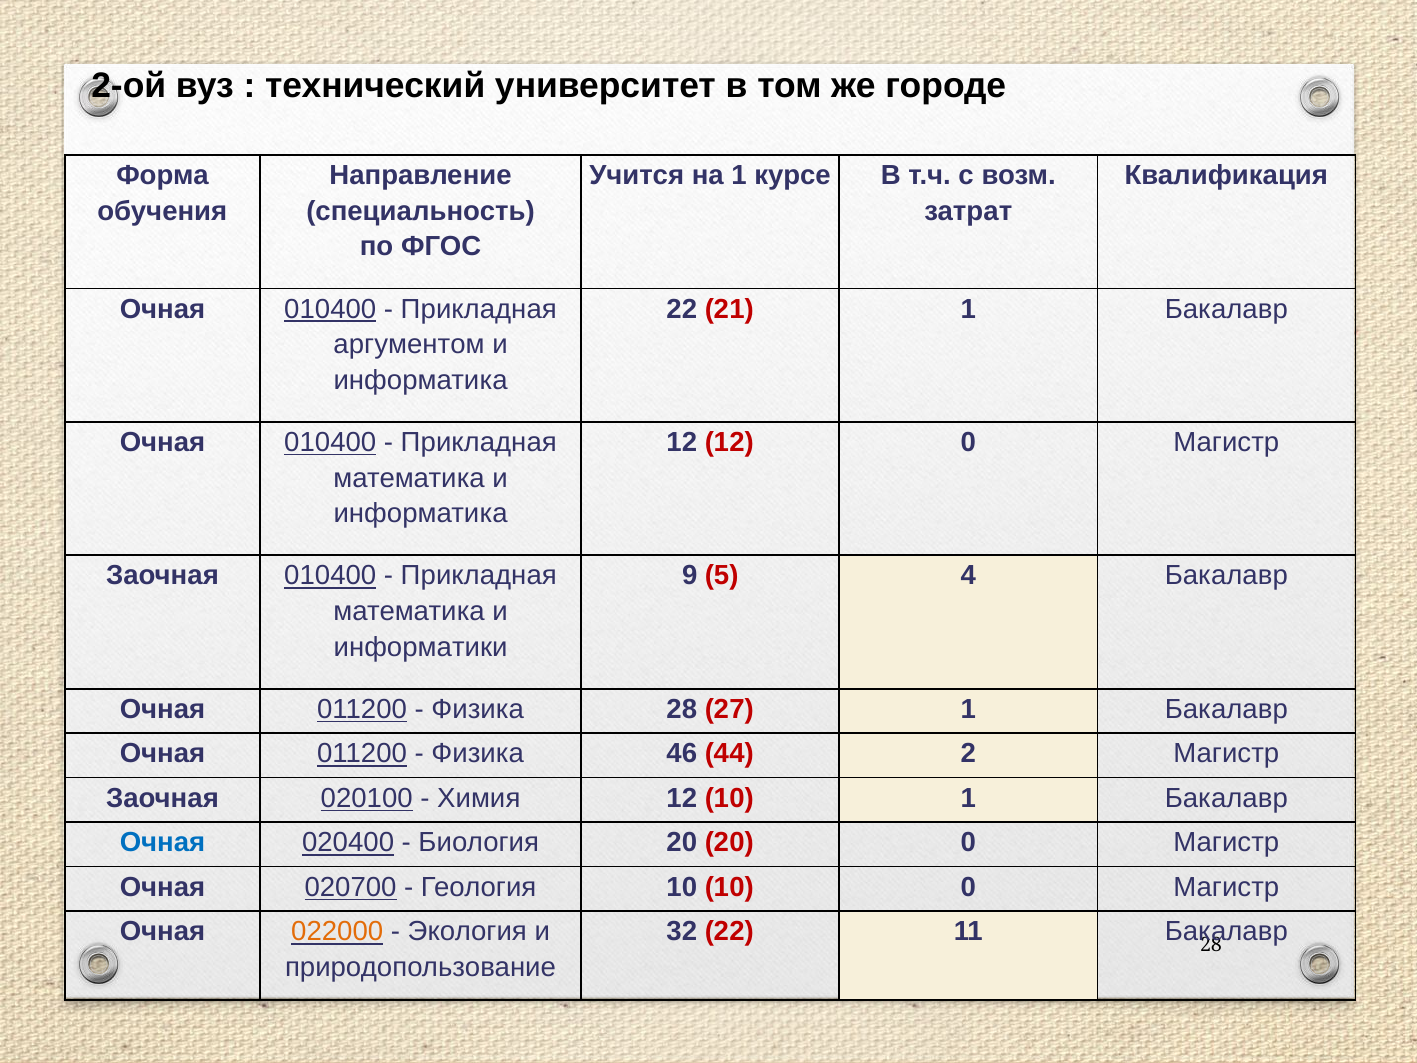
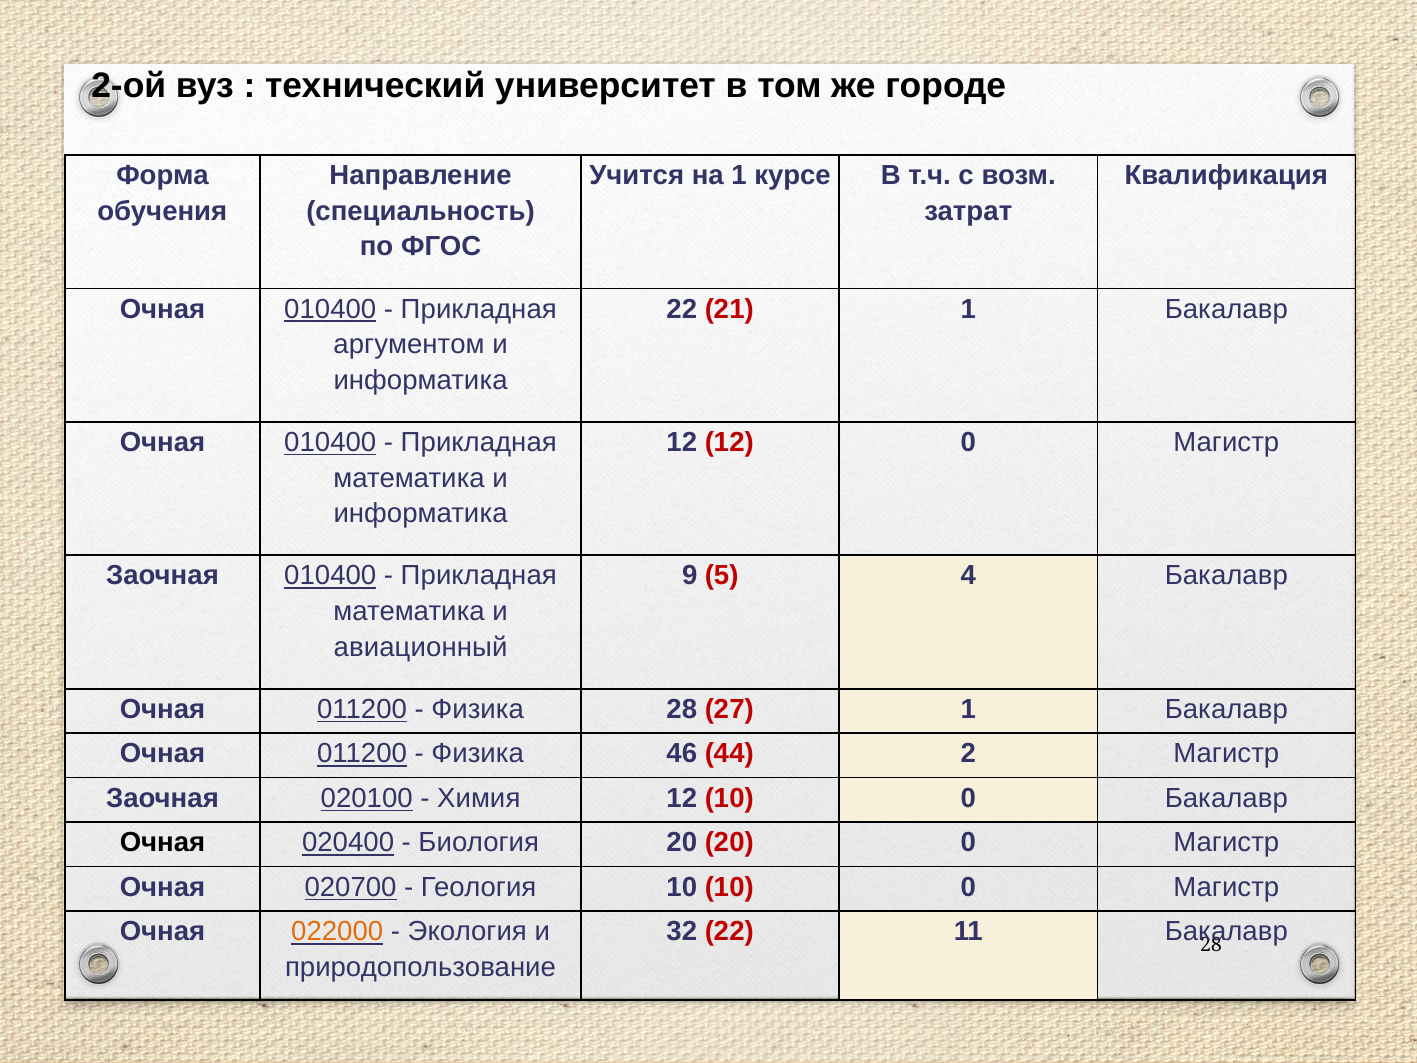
информатики: информатики -> авиационный (421, 647)
12 10 1: 1 -> 0 (968, 798)
Очная colour: blue -> black (163, 843)
